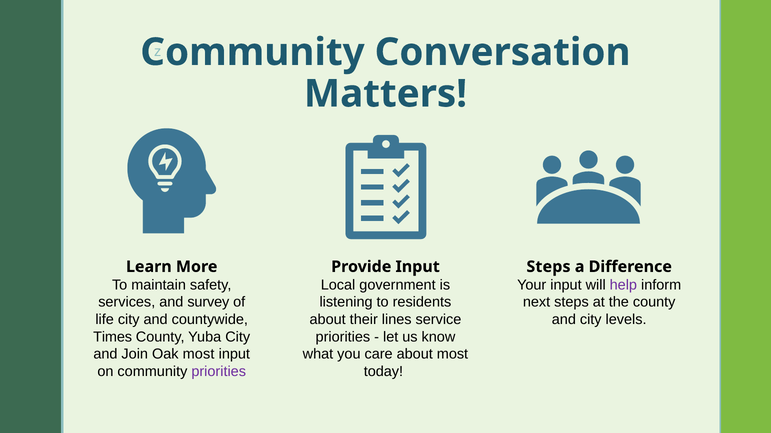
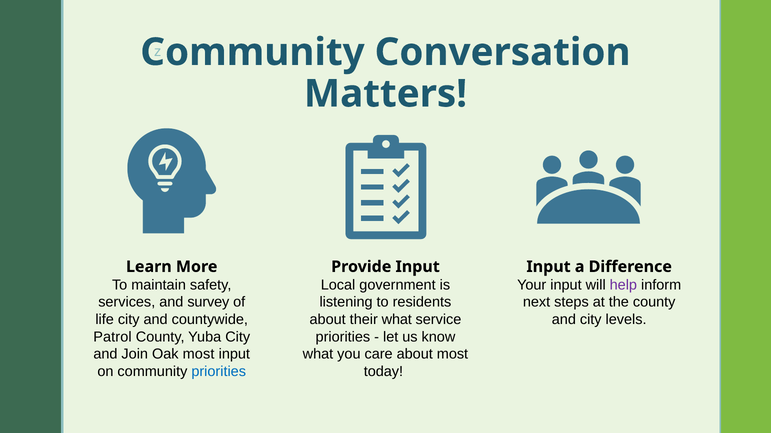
Steps: Steps -> Input (549, 267)
their lines: lines -> what (397, 320)
Times: Times -> Patrol (112, 337)
priorities colour: purple -> blue (219, 372)
